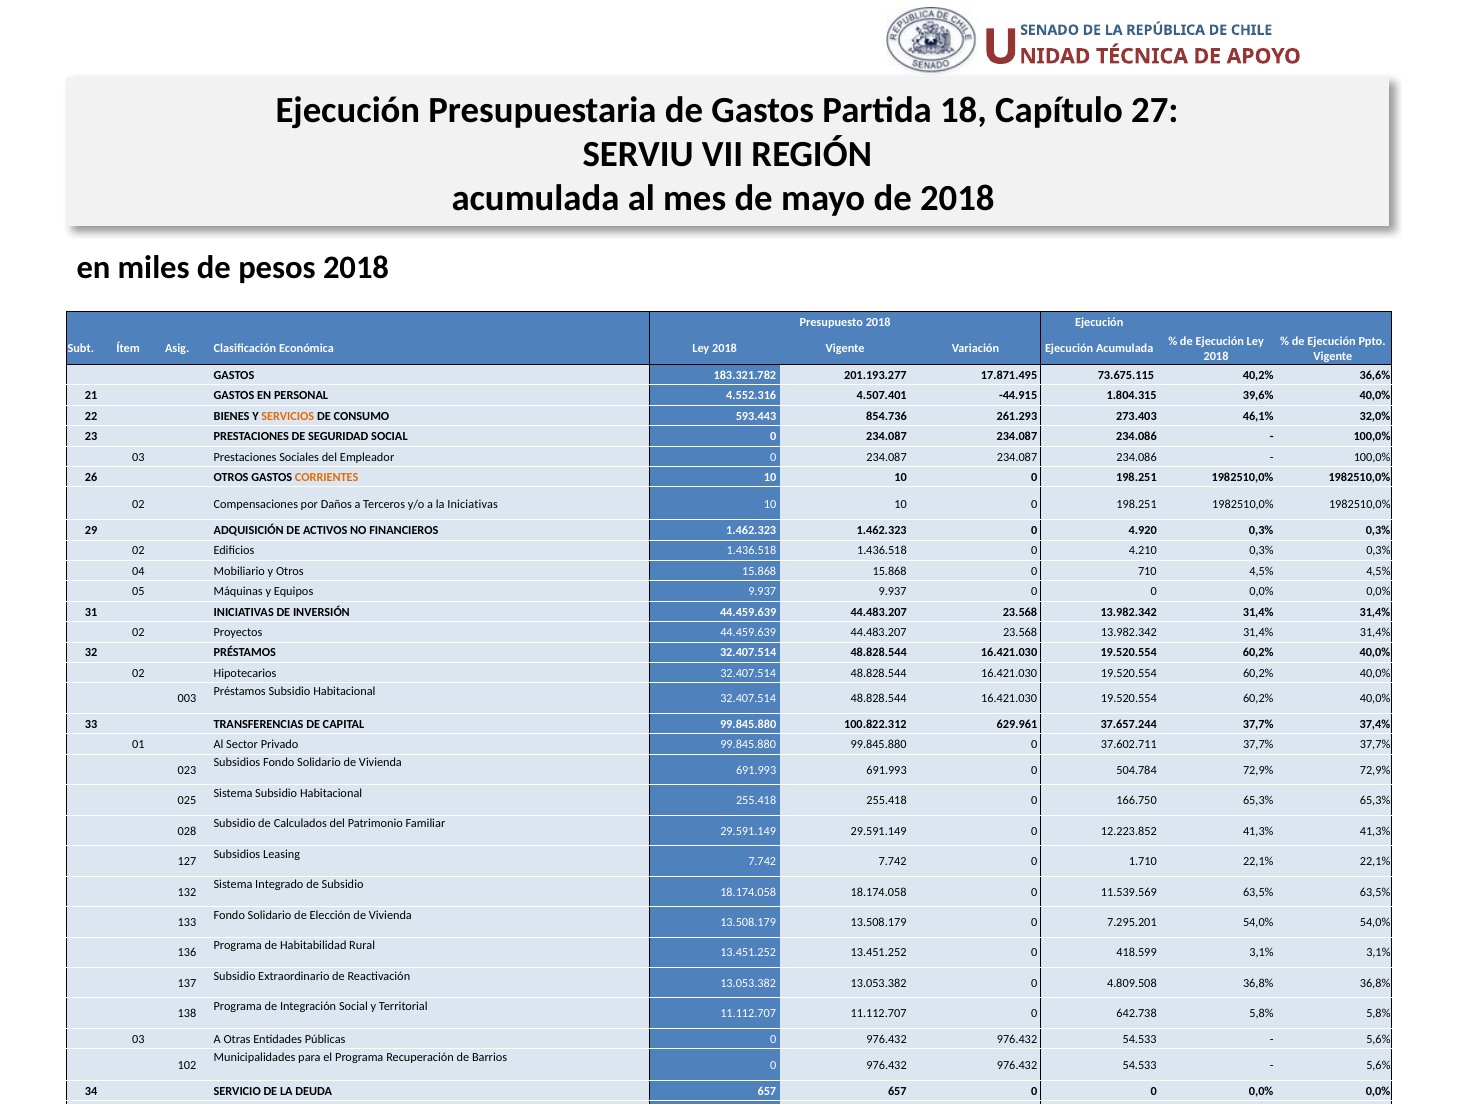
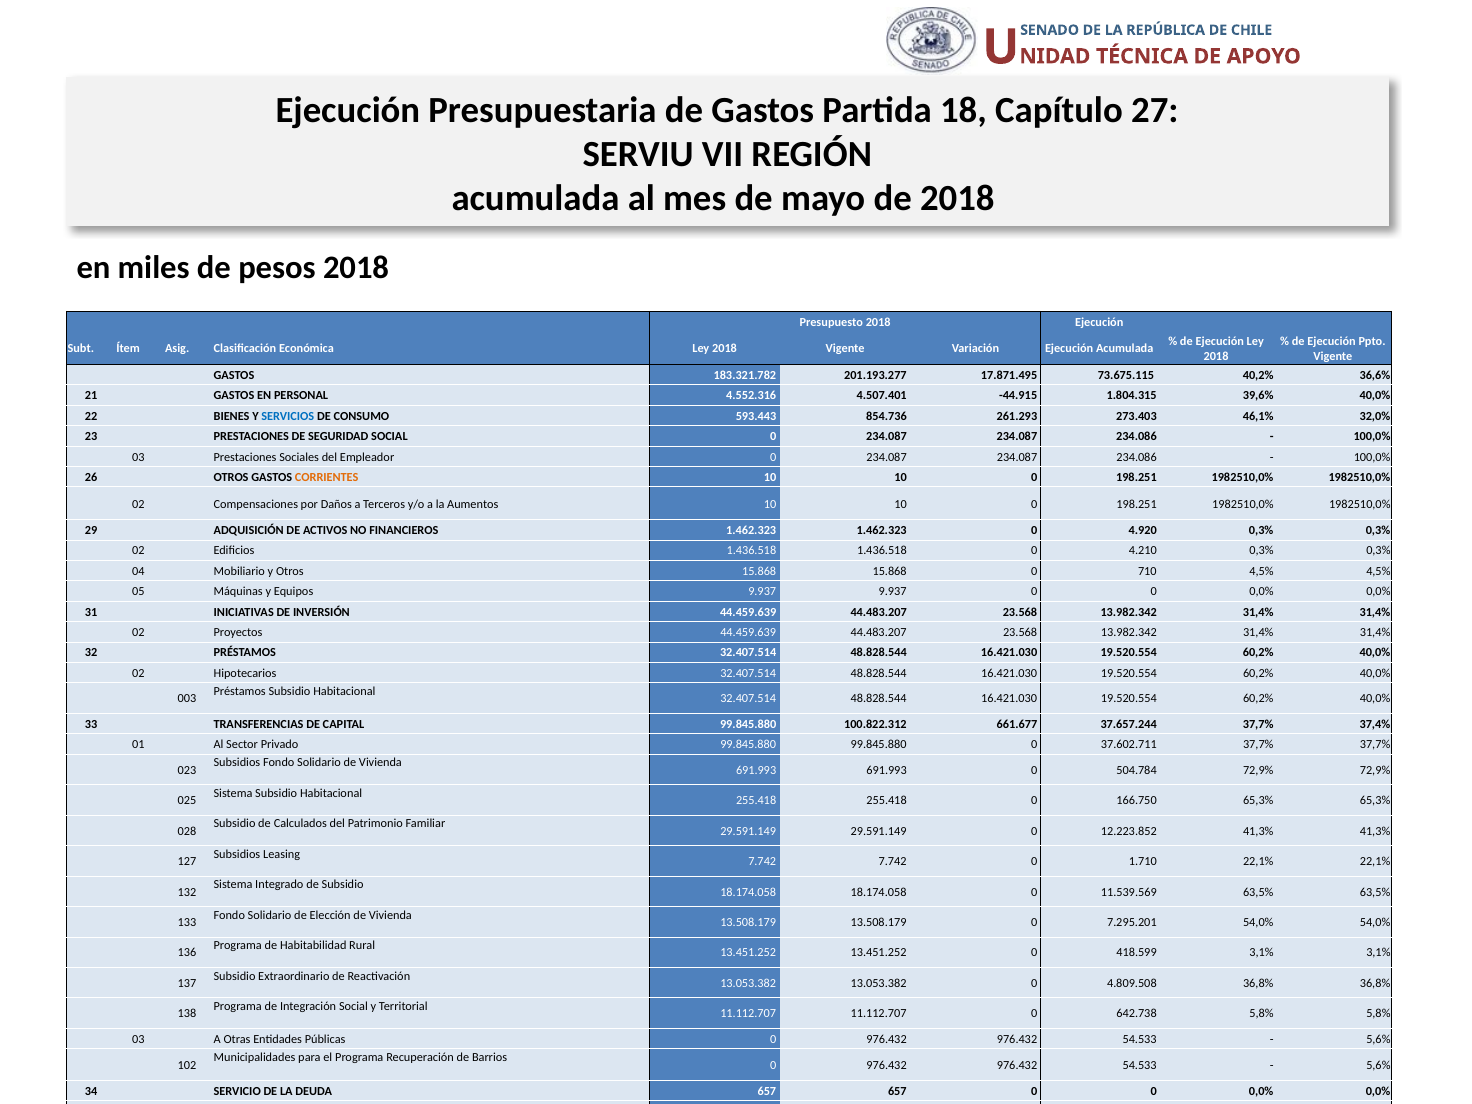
SERVICIOS colour: orange -> blue (288, 416)
la Iniciativas: Iniciativas -> Aumentos (473, 504)
629.961: 629.961 -> 661.677 (1017, 724)
